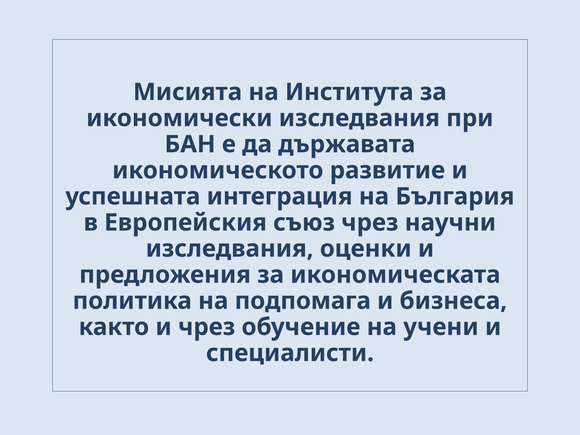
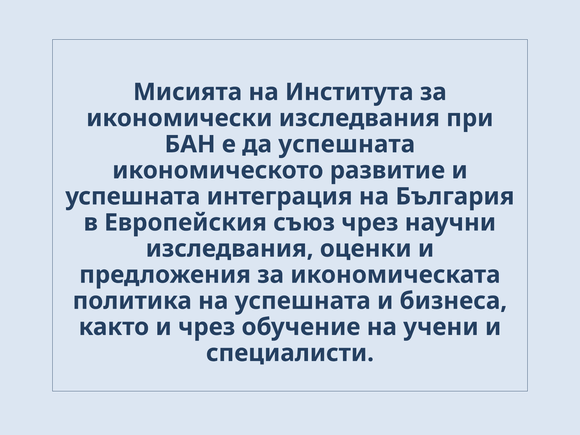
да държавата: държавата -> успешната (347, 144)
на подпомага: подпомага -> успешната (303, 301)
